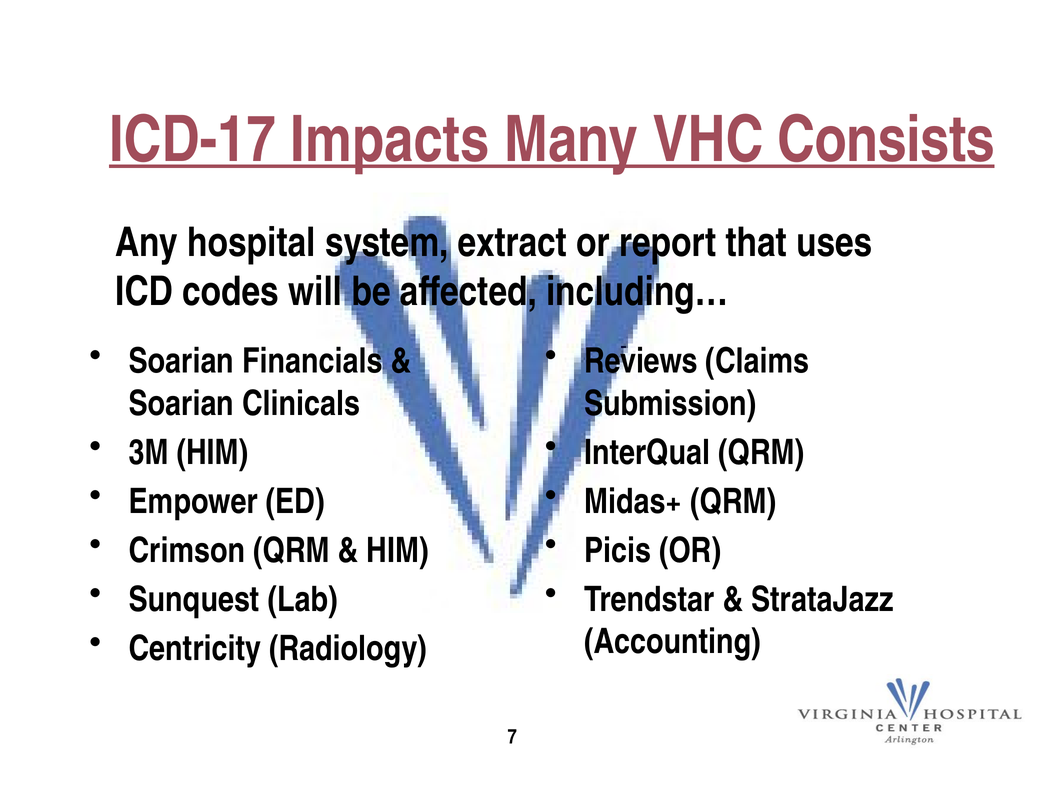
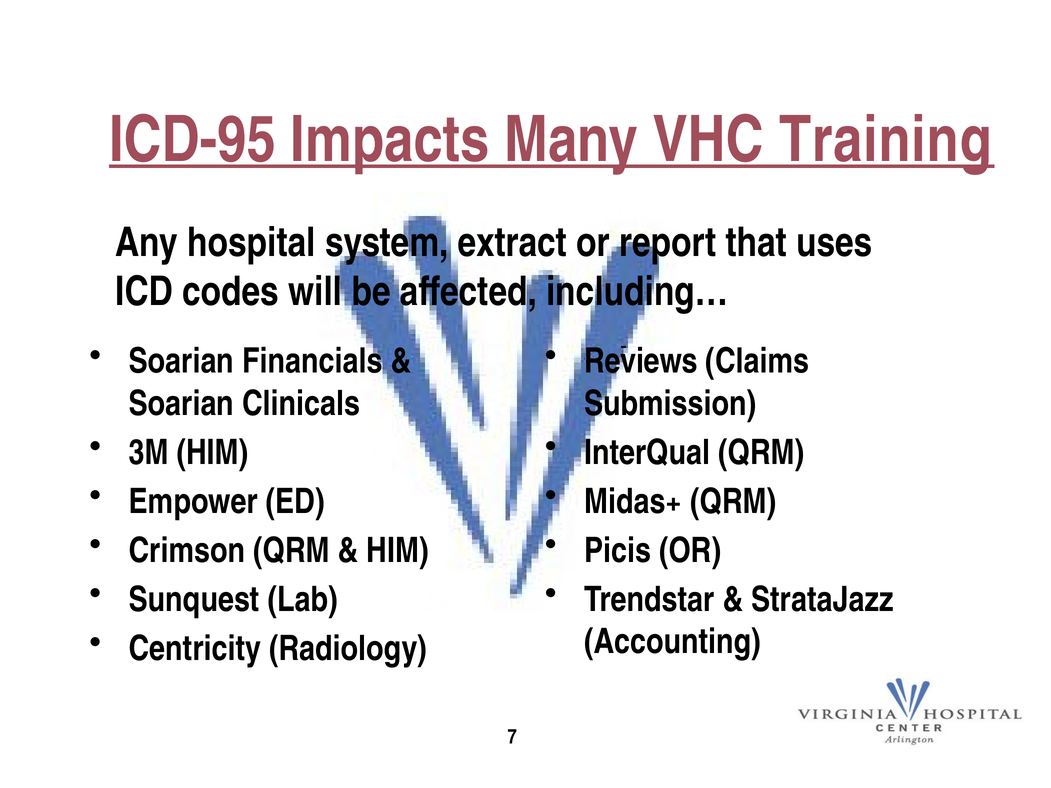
ICD-17: ICD-17 -> ICD-95 (192, 140)
Consists: Consists -> Training (886, 140)
